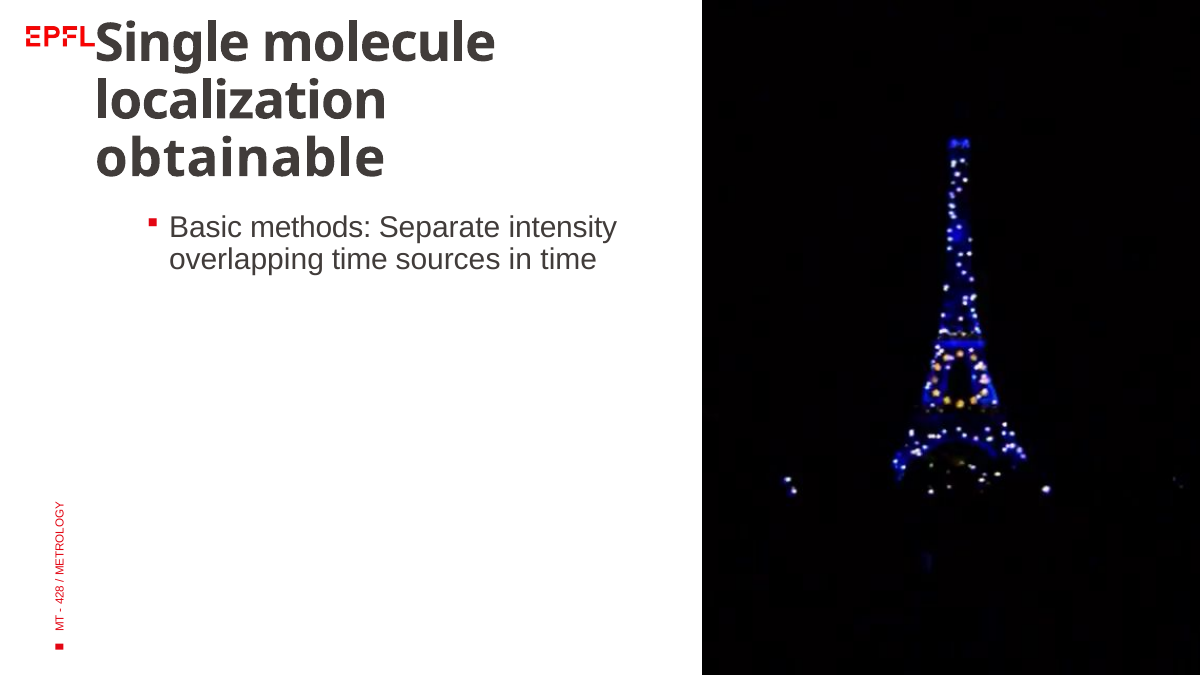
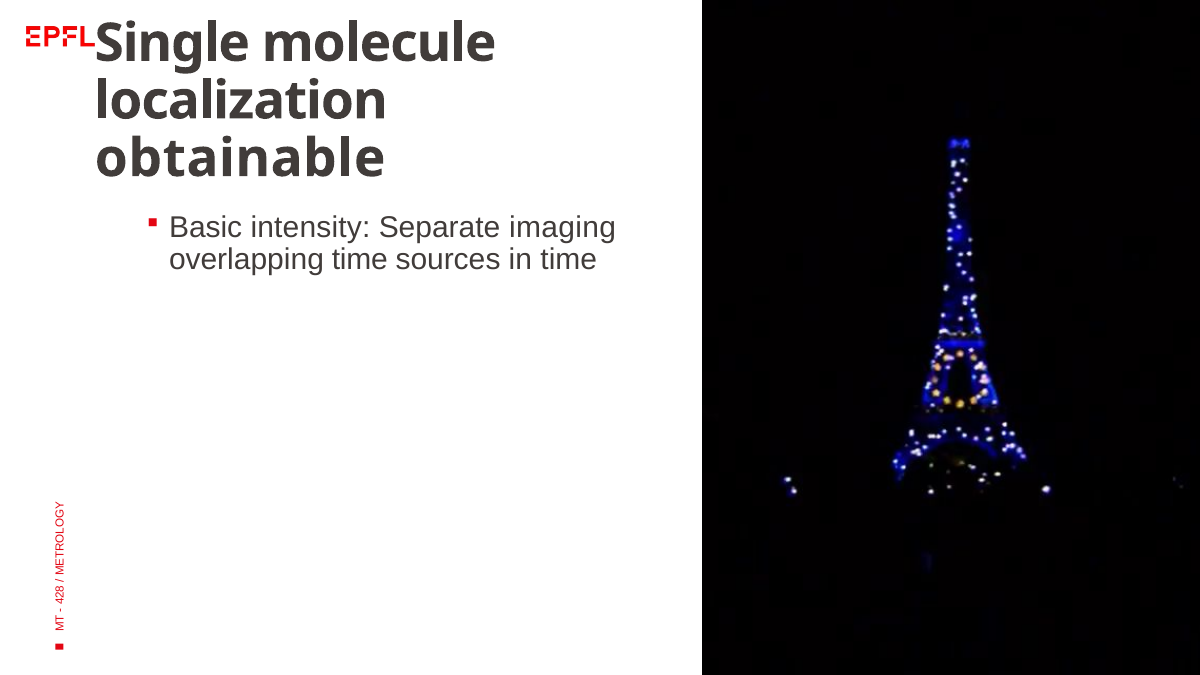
methods: methods -> intensity (310, 227)
intensity: intensity -> imaging (563, 227)
